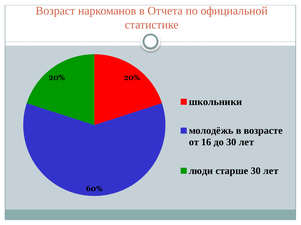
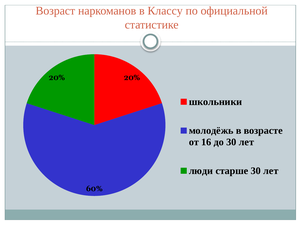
Отчета: Отчета -> Классу (165, 11)
